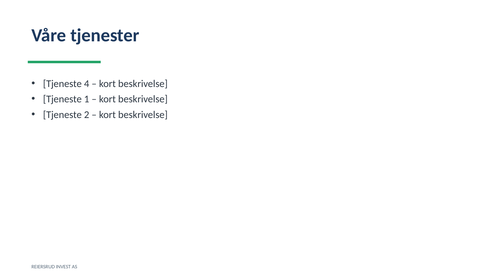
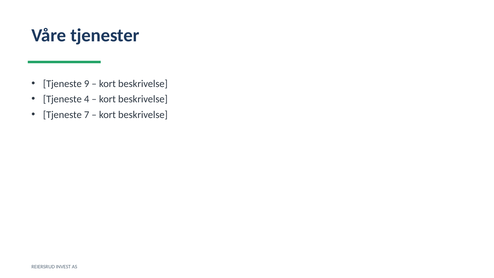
4: 4 -> 9 (87, 84)
1: 1 -> 4 (87, 99)
2: 2 -> 7 (87, 115)
